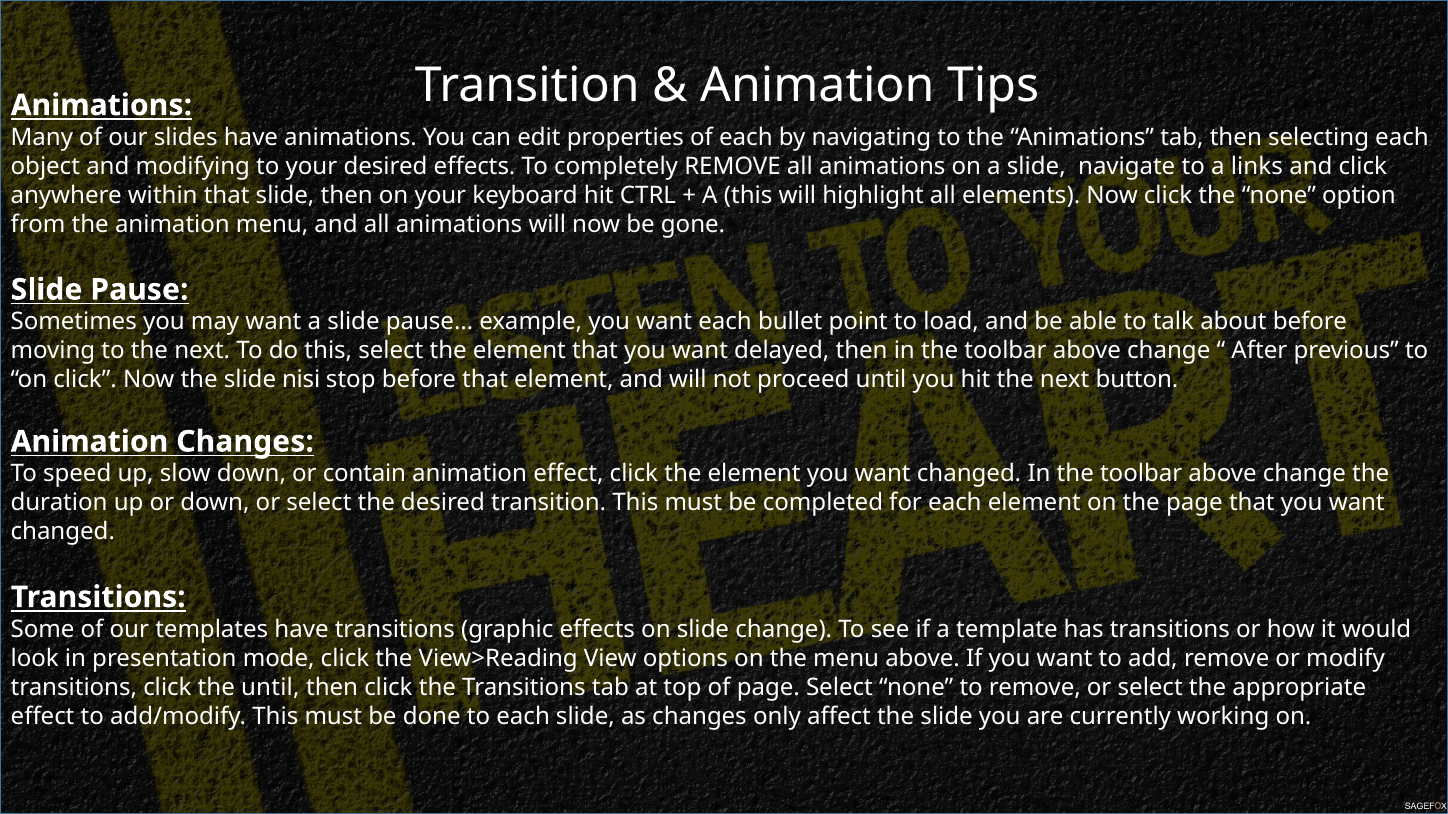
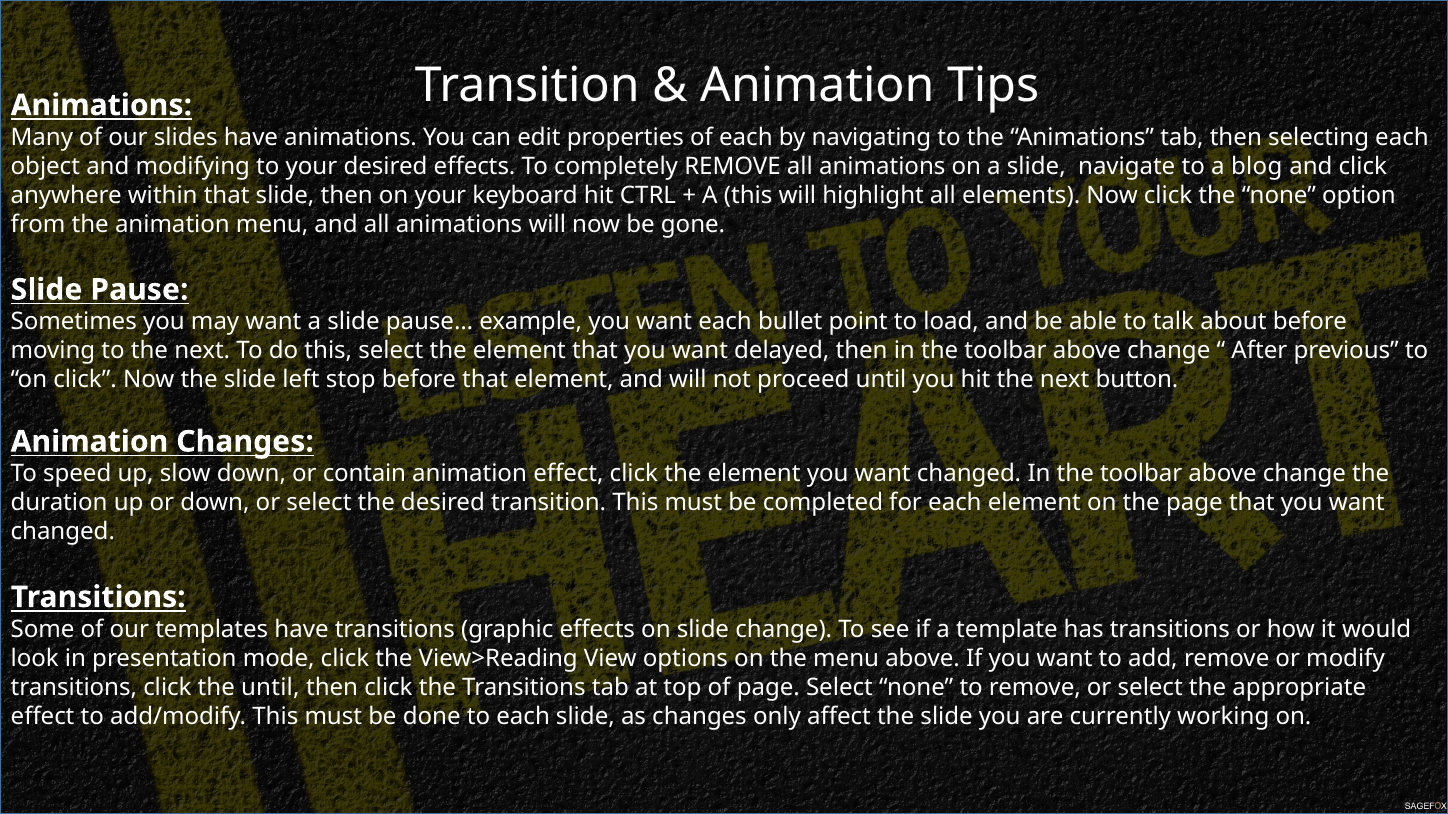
links: links -> blog (1257, 166)
nisi: nisi -> left (301, 380)
